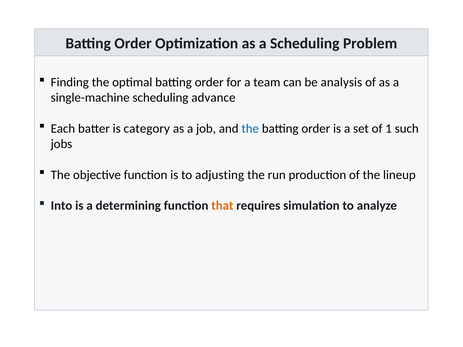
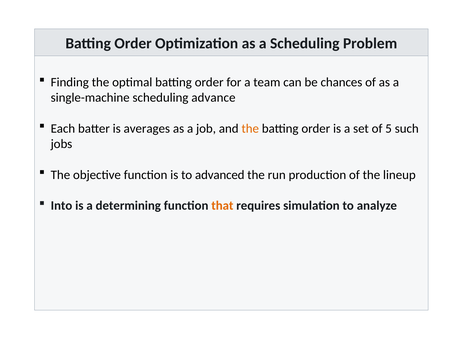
analysis: analysis -> chances (341, 82)
category: category -> averages (147, 129)
the colour: blue -> orange (250, 129)
1: 1 -> 5 (389, 129)
adjusting: adjusting -> advanced (220, 175)
